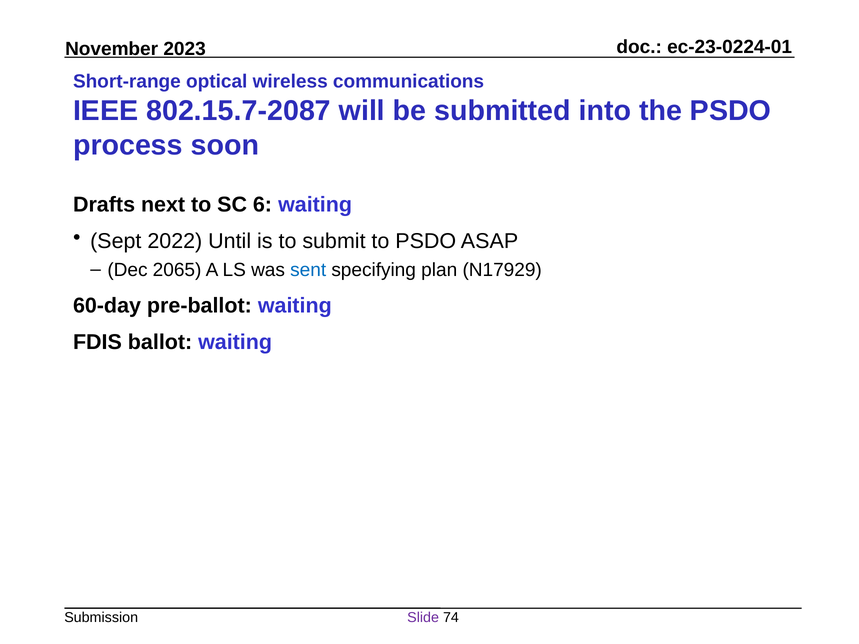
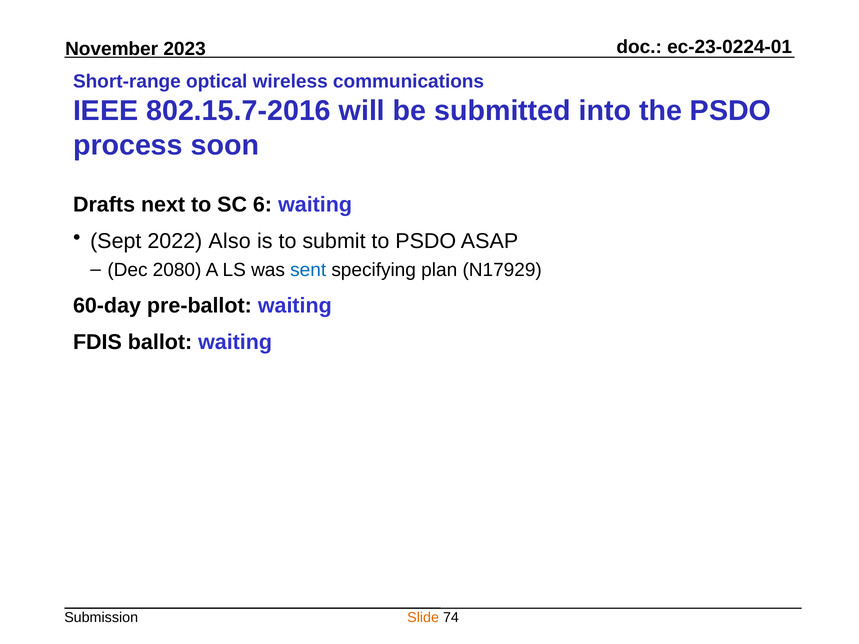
802.15.7-2087: 802.15.7-2087 -> 802.15.7-2016 (239, 111)
Until: Until -> Also (230, 241)
2065: 2065 -> 2080 (177, 270)
Slide colour: purple -> orange (423, 618)
